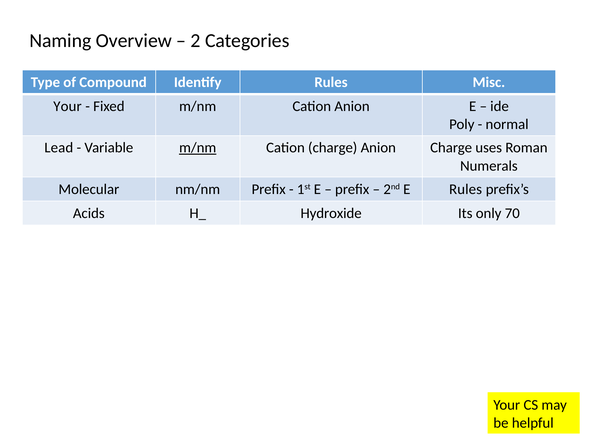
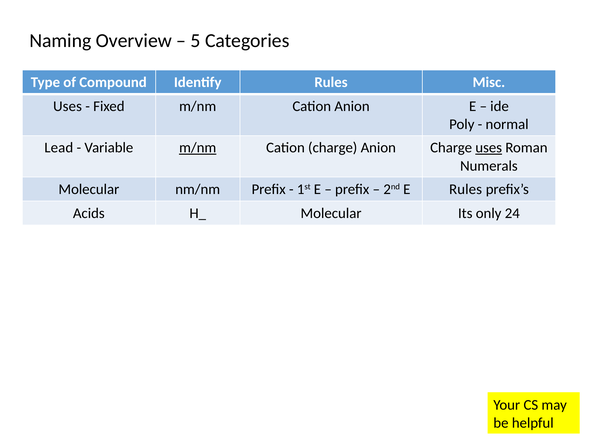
2: 2 -> 5 (195, 41)
Your: Your -> Uses (68, 106)
uses underline: none -> present (489, 148)
Hydroxide: Hydroxide -> Molecular (331, 213)
70: 70 -> 24 (512, 213)
